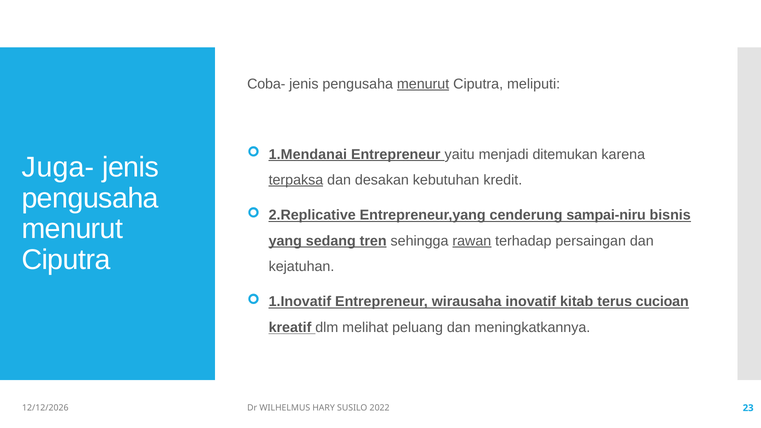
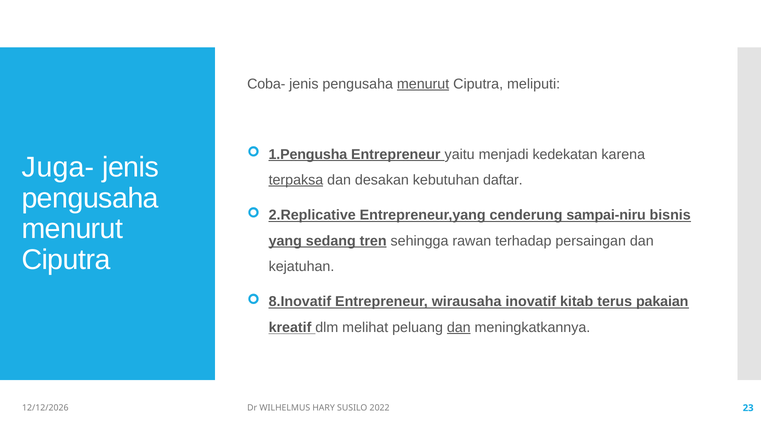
1.Mendanai: 1.Mendanai -> 1.Pengusha (308, 154)
ditemukan: ditemukan -> kedekatan (565, 154)
kredit: kredit -> daftar (503, 180)
rawan underline: present -> none (472, 241)
1.Inovatif: 1.Inovatif -> 8.Inovatif (300, 302)
cucioan: cucioan -> pakaian (662, 302)
dan underline: none -> present (459, 327)
